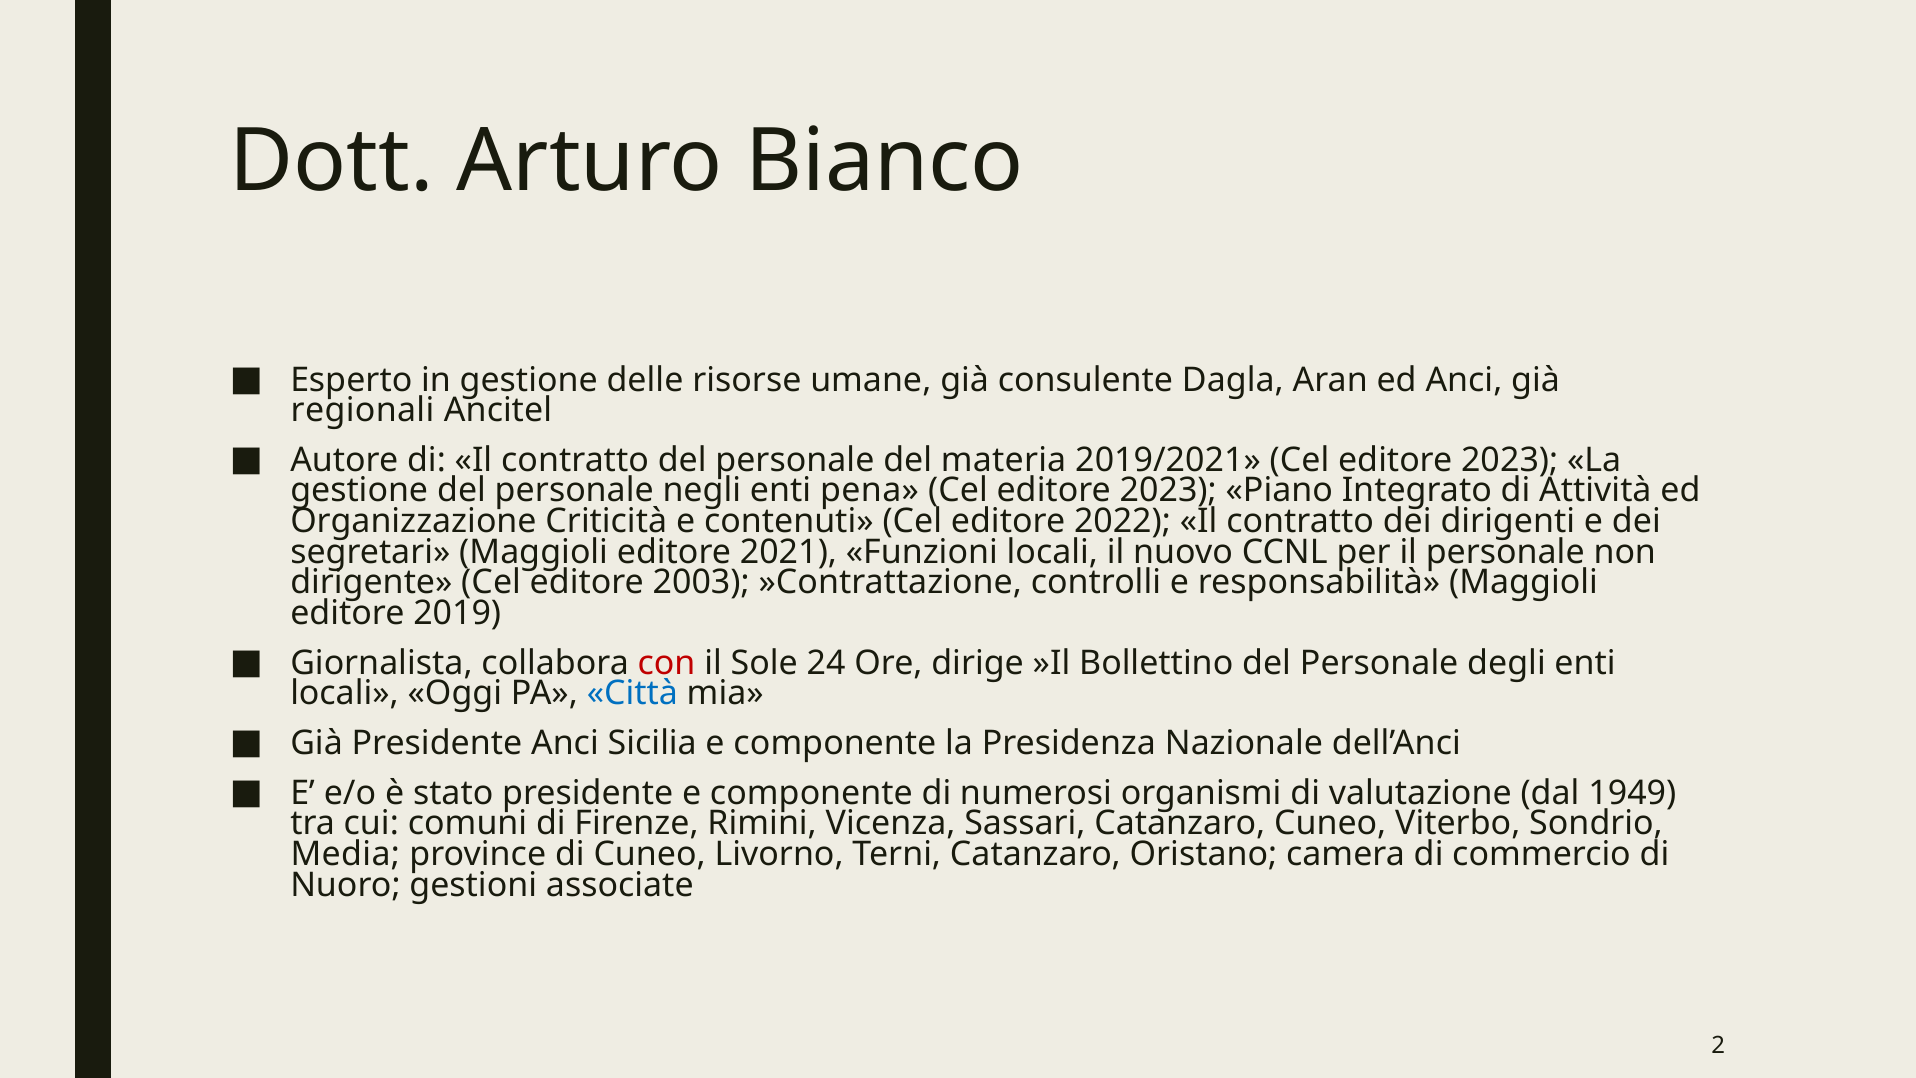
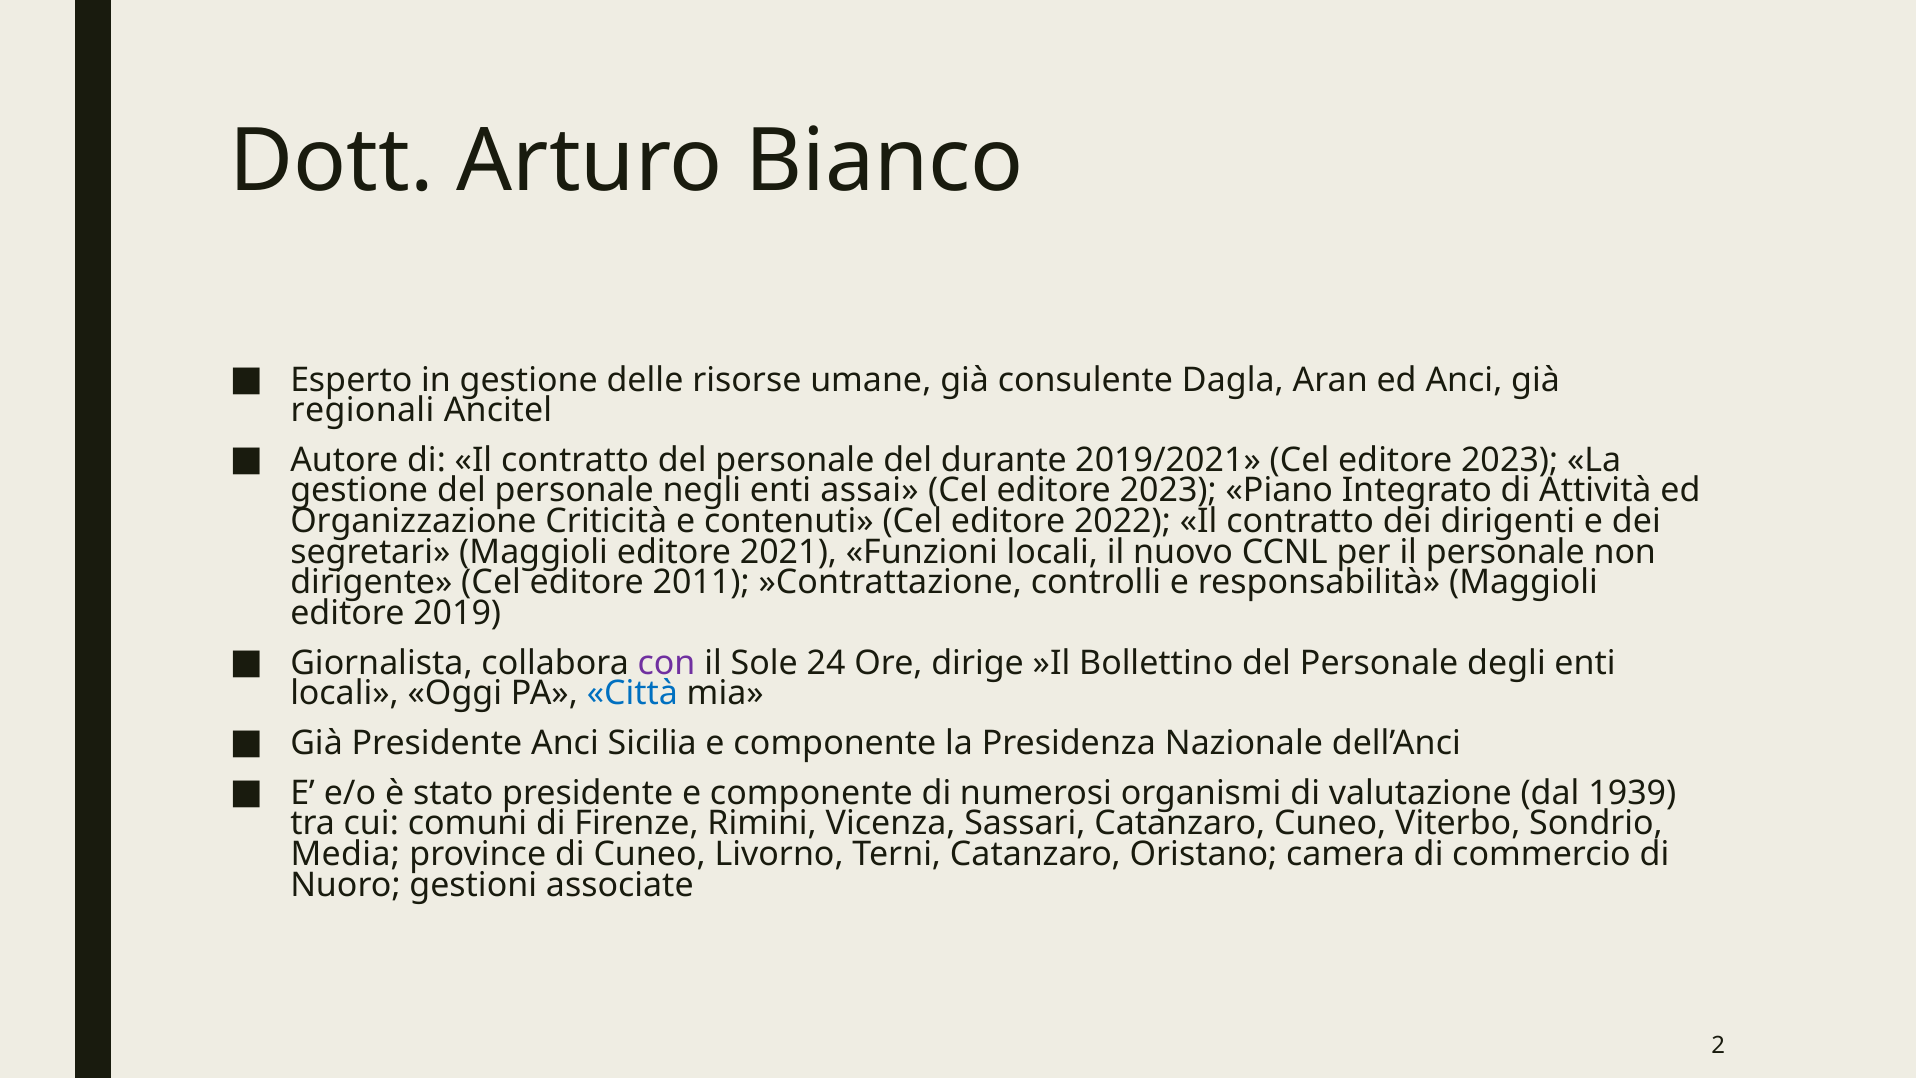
materia: materia -> durante (1004, 460)
pena: pena -> assai (870, 491)
2003: 2003 -> 2011 (701, 582)
con colour: red -> purple (667, 663)
1949: 1949 -> 1939 (1632, 793)
